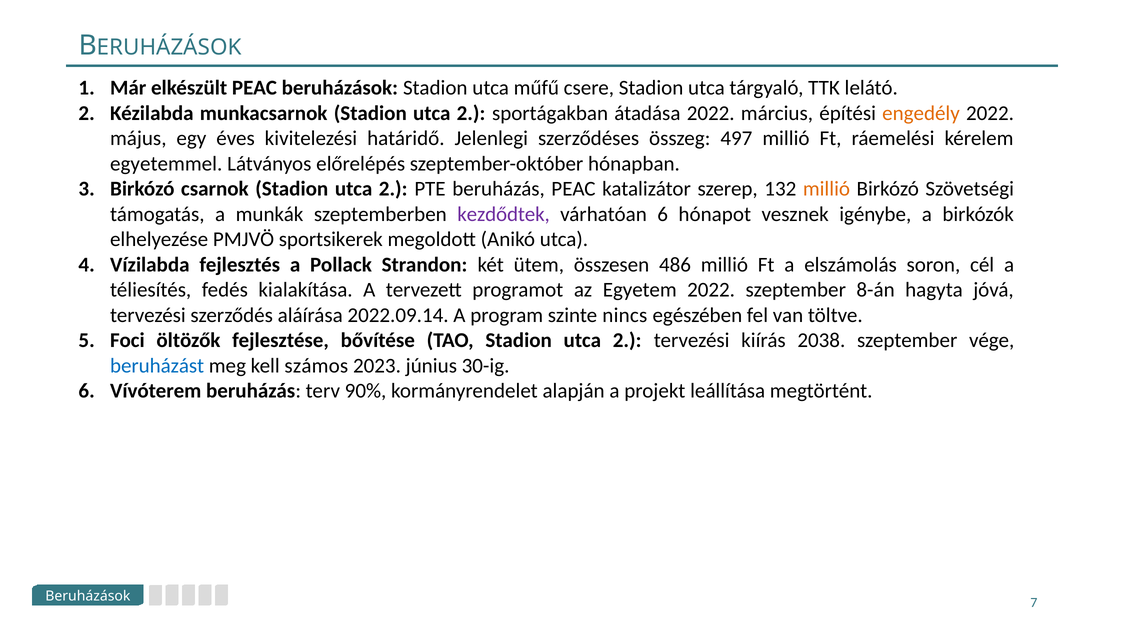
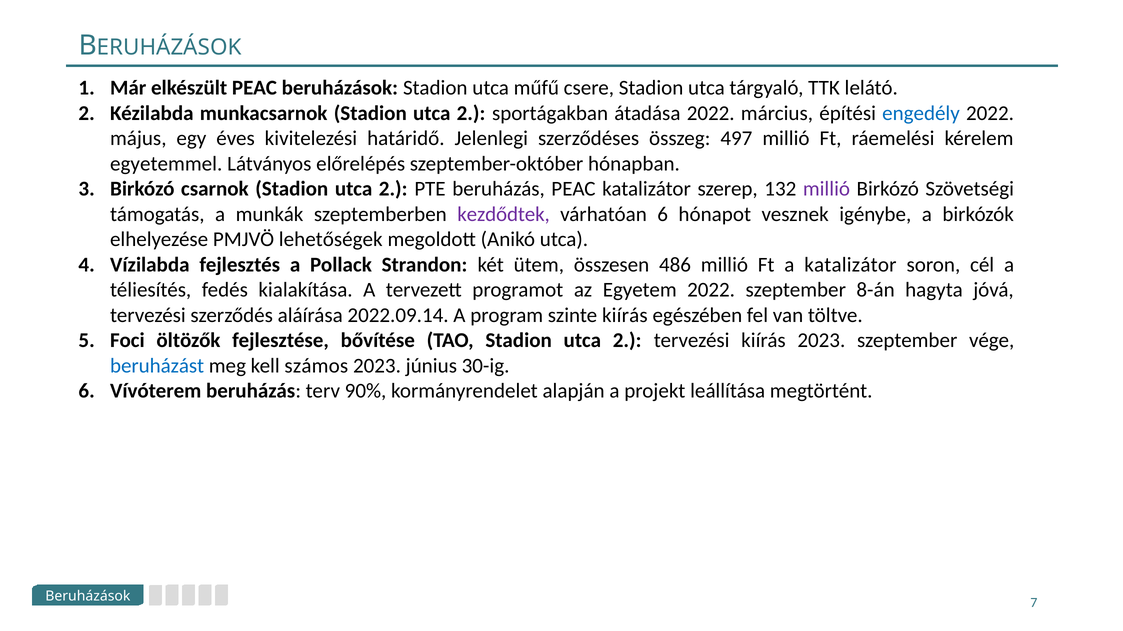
engedély colour: orange -> blue (921, 113)
millió colour: orange -> purple (826, 189)
sportsikerek: sportsikerek -> lehetőségek (331, 240)
a elszámolás: elszámolás -> katalizátor (850, 265)
szinte nincs: nincs -> kiírás (625, 315)
kiírás 2038: 2038 -> 2023 (821, 341)
